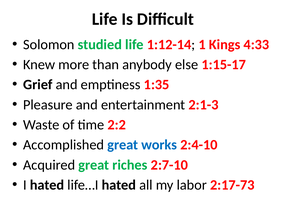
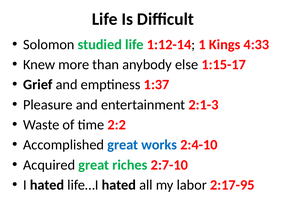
1:35: 1:35 -> 1:37 (157, 84)
2:17-73: 2:17-73 -> 2:17-95 (232, 185)
